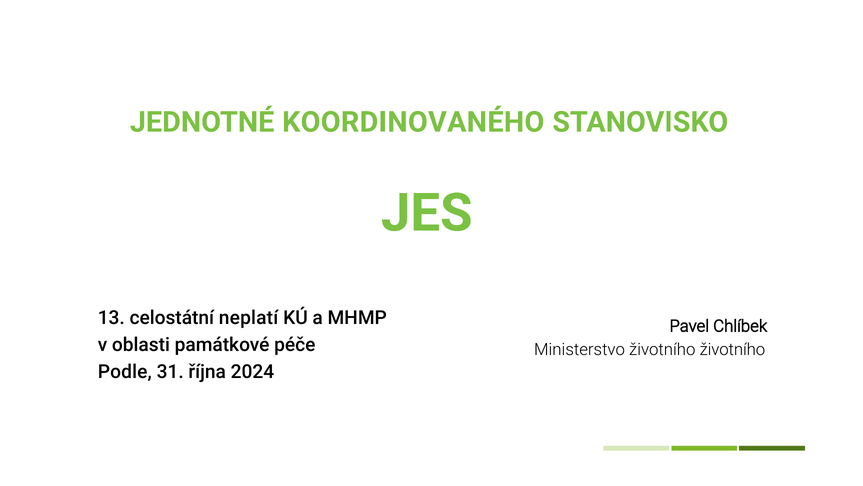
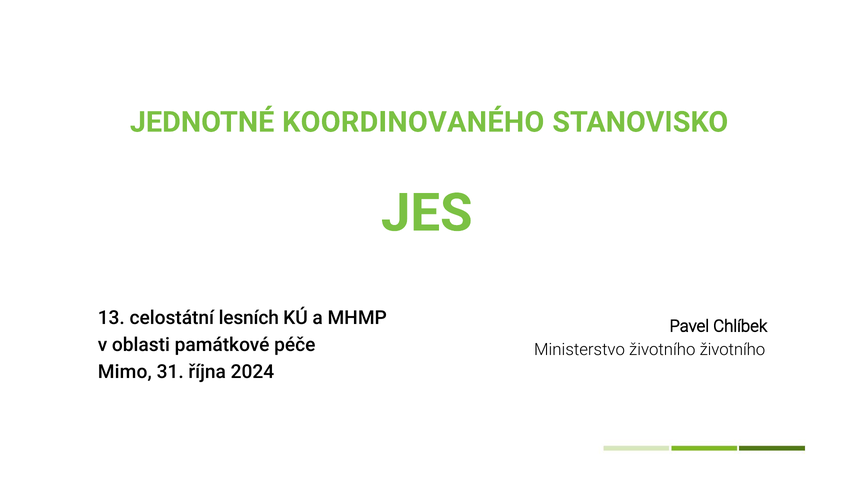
neplatí: neplatí -> lesních (249, 318)
Podle: Podle -> Mimo (125, 371)
